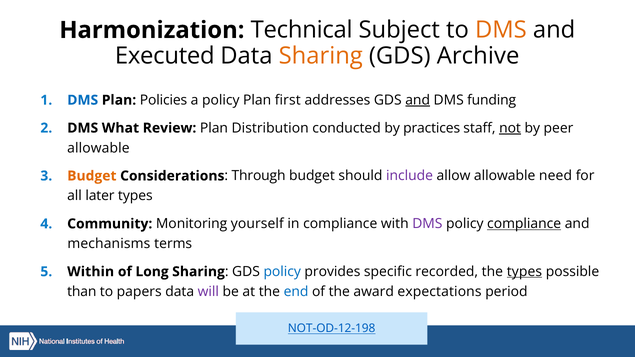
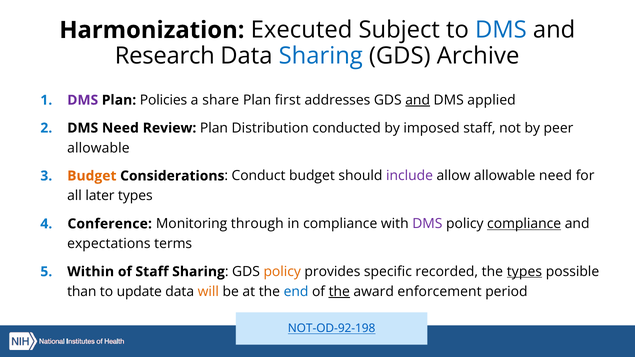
Technical: Technical -> Executed (302, 30)
DMS colour: orange -> blue (501, 30)
Executed: Executed -> Research (165, 56)
Sharing colour: orange -> blue (321, 56)
DMS colour: blue -> purple (83, 100)
a policy: policy -> share (221, 100)
funding: funding -> applied (492, 100)
DMS What: What -> Need (120, 128)
practices: practices -> imposed (432, 128)
not underline: present -> none (510, 128)
Through: Through -> Conduct (259, 176)
Community: Community -> Conference (110, 224)
yourself: yourself -> through (257, 224)
mechanisms: mechanisms -> expectations (109, 244)
of Long: Long -> Staff (152, 272)
policy colour: blue -> orange (282, 272)
papers: papers -> update (139, 292)
will colour: purple -> orange (208, 292)
the underline: none -> present (339, 292)
expectations: expectations -> enforcement (440, 292)
NOT-OD-12-198: NOT-OD-12-198 -> NOT-OD-92-198 (332, 329)
